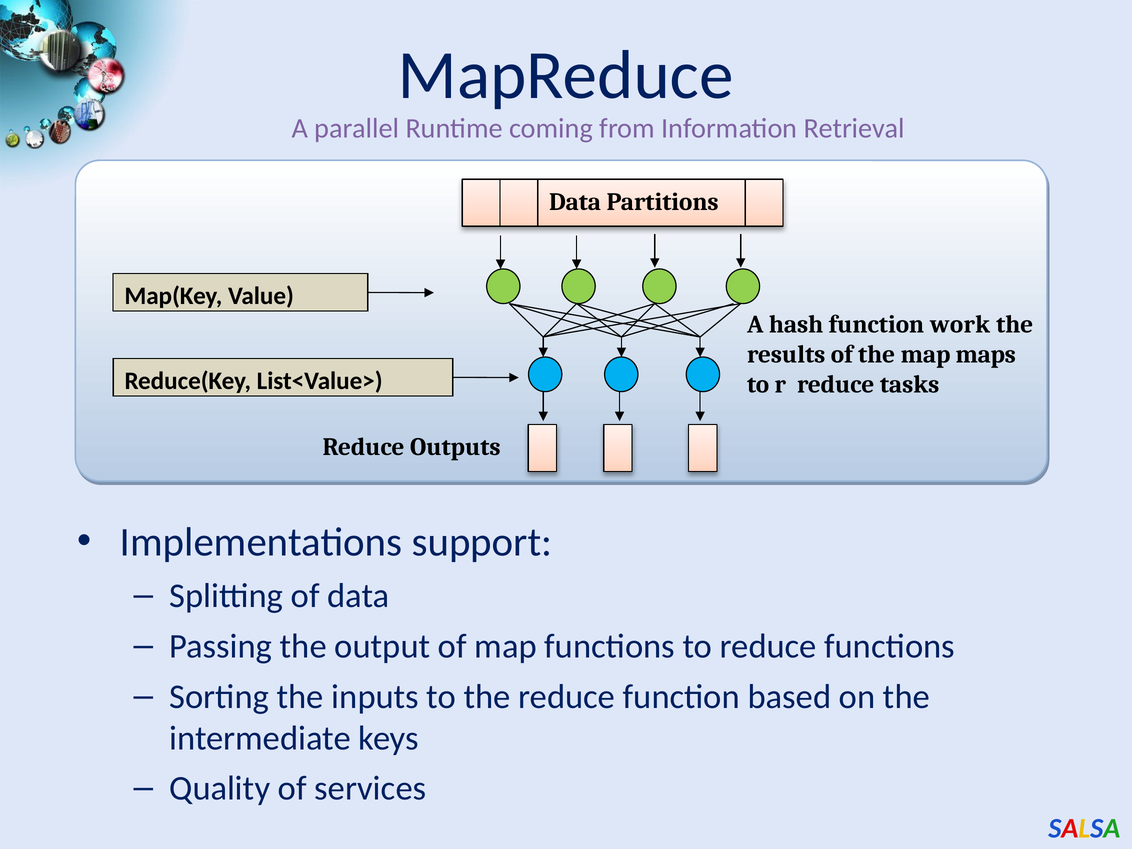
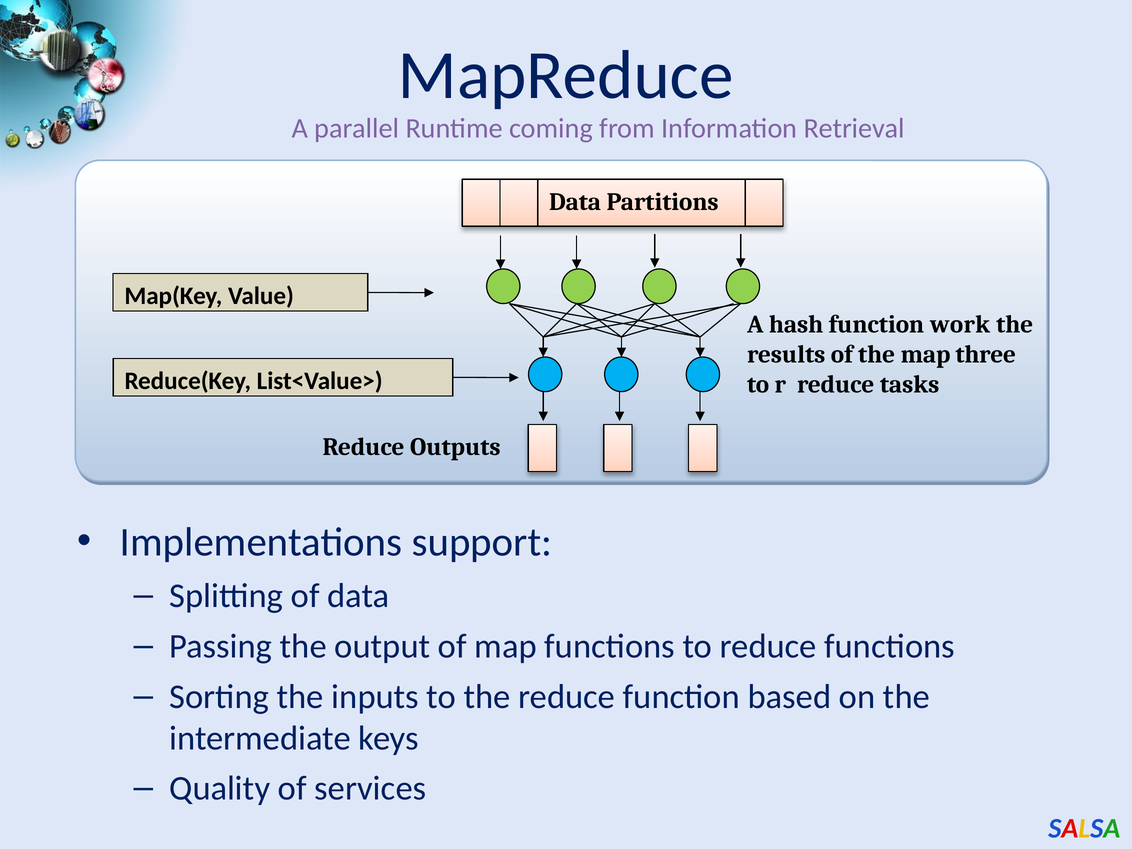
maps: maps -> three (986, 355)
